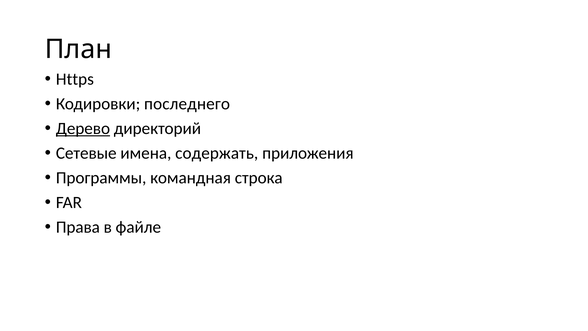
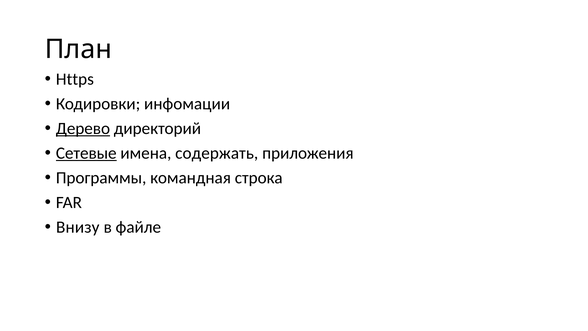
последнего: последнего -> инфомации (187, 104)
Сетевые underline: none -> present (86, 153)
Права: Права -> Внизу (78, 227)
